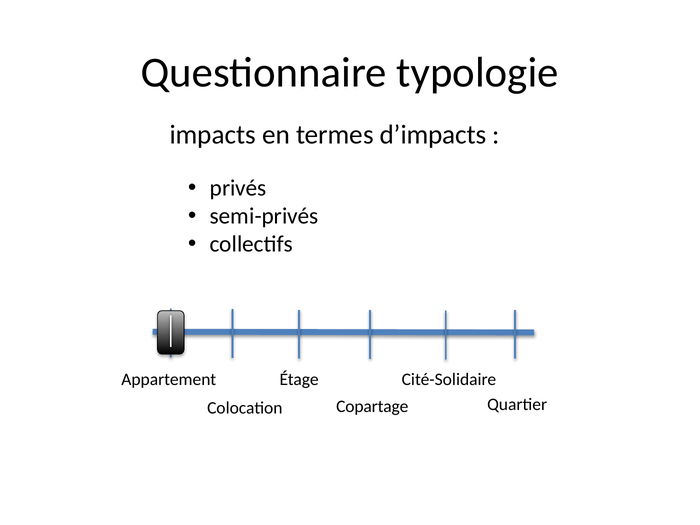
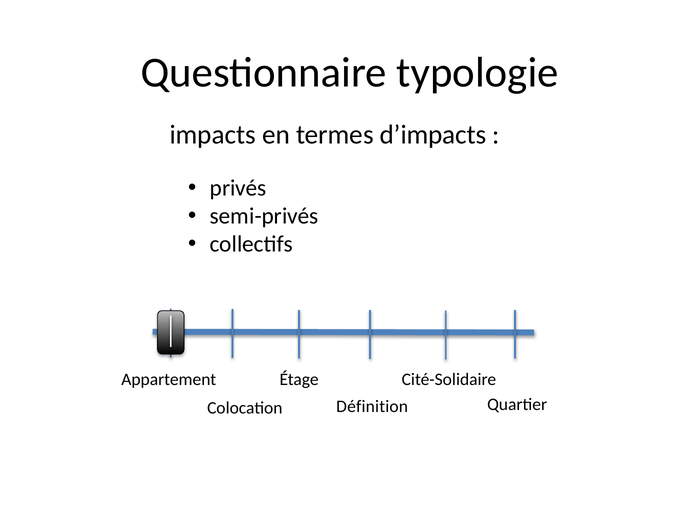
Copartage: Copartage -> Définition (372, 407)
